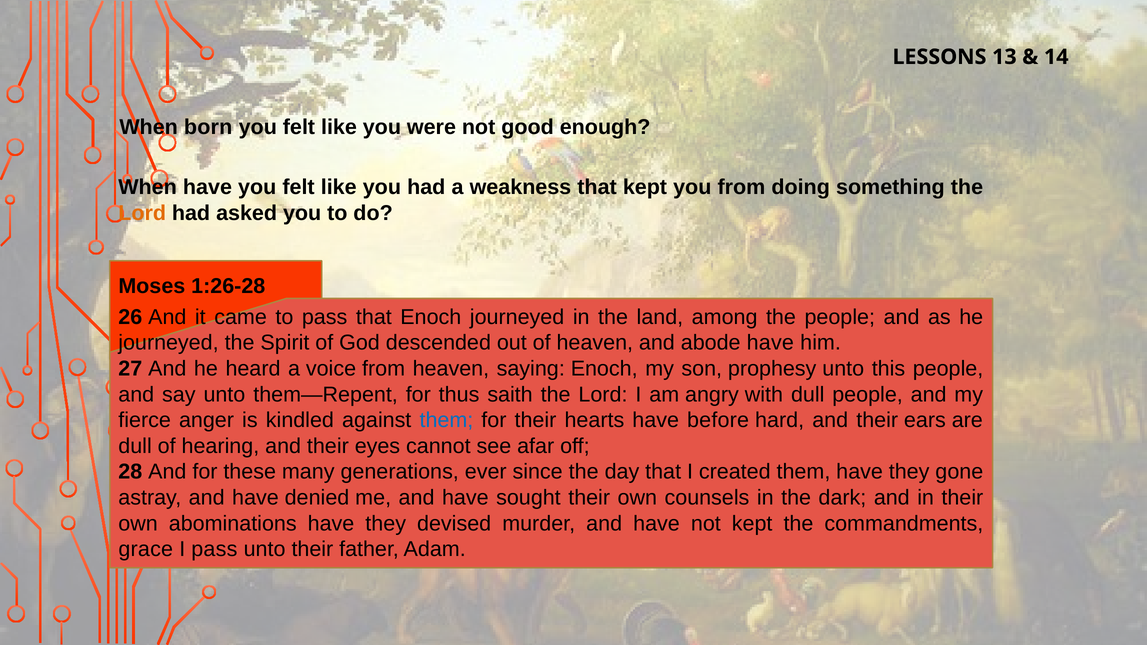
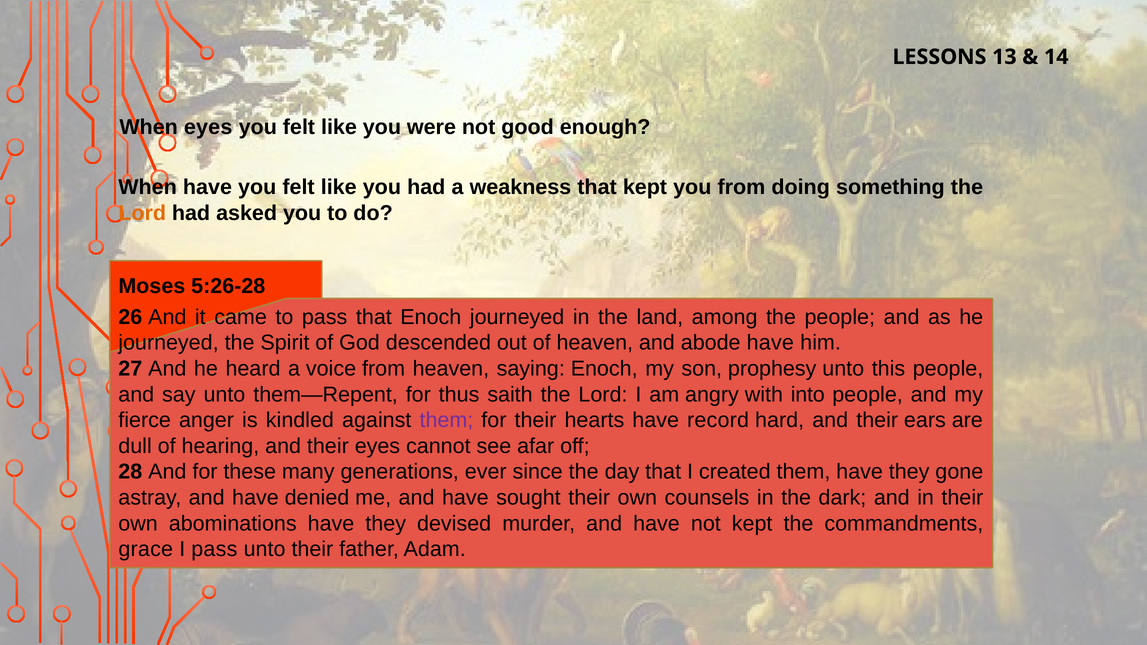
When born: born -> eyes (208, 127)
1:26-28: 1:26-28 -> 5:26-28 (228, 286)
with dull: dull -> into (808, 395)
them colour: blue -> purple (446, 420)
before: before -> record (718, 420)
